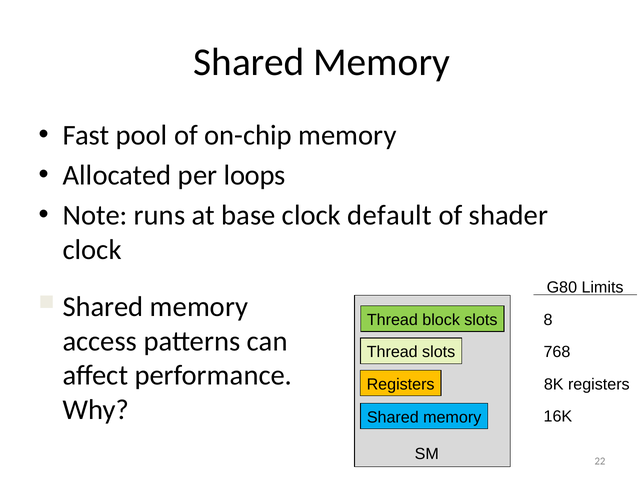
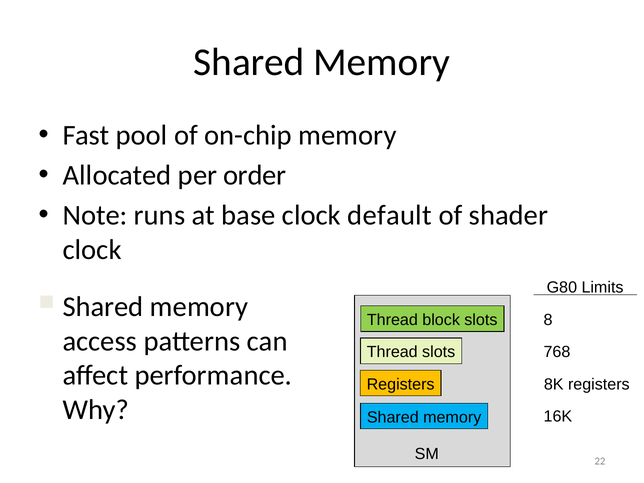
loops: loops -> order (255, 175)
